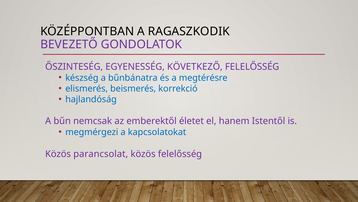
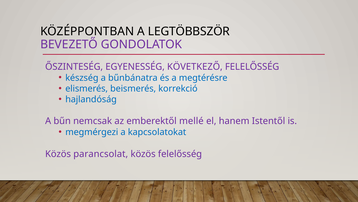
RAGASZKODIK: RAGASZKODIK -> LEGTÖBBSZÖR (189, 31)
életet: életet -> mellé (191, 121)
